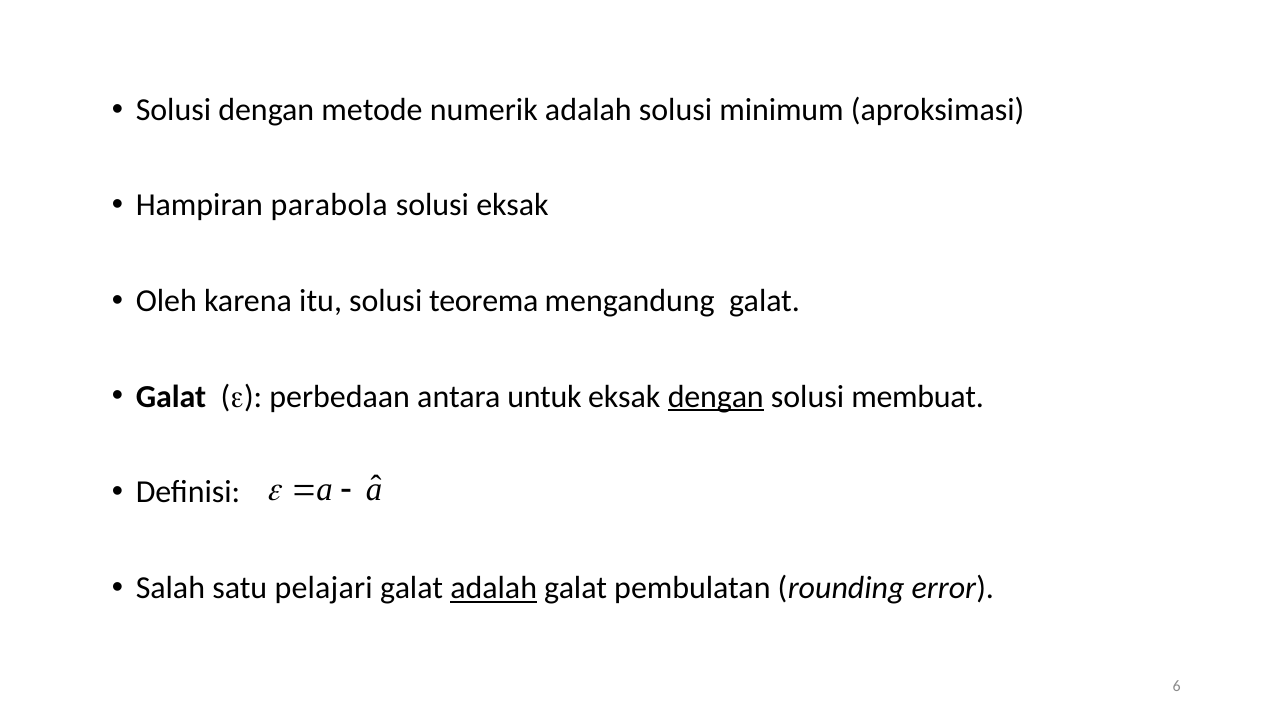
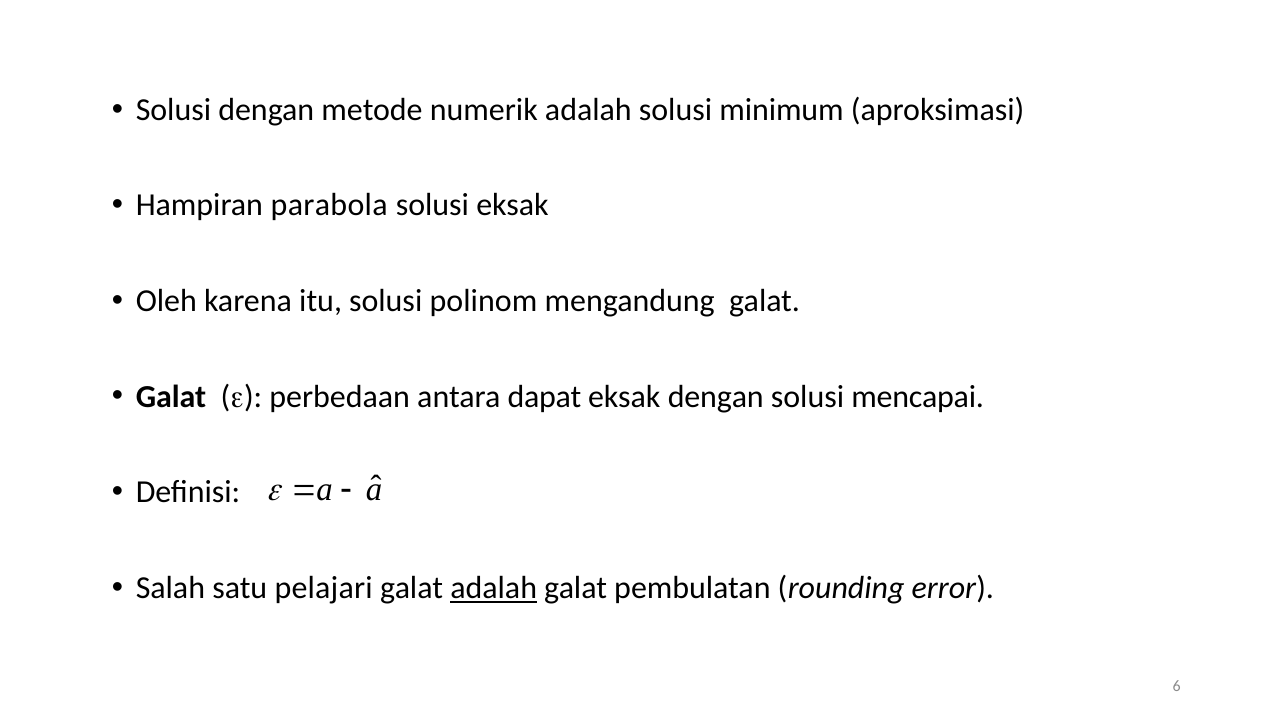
teorema: teorema -> polinom (483, 301)
untuk: untuk -> dapat (544, 397)
dengan underline: present -> none (716, 397)
membuat: membuat -> mencapai (918, 397)
